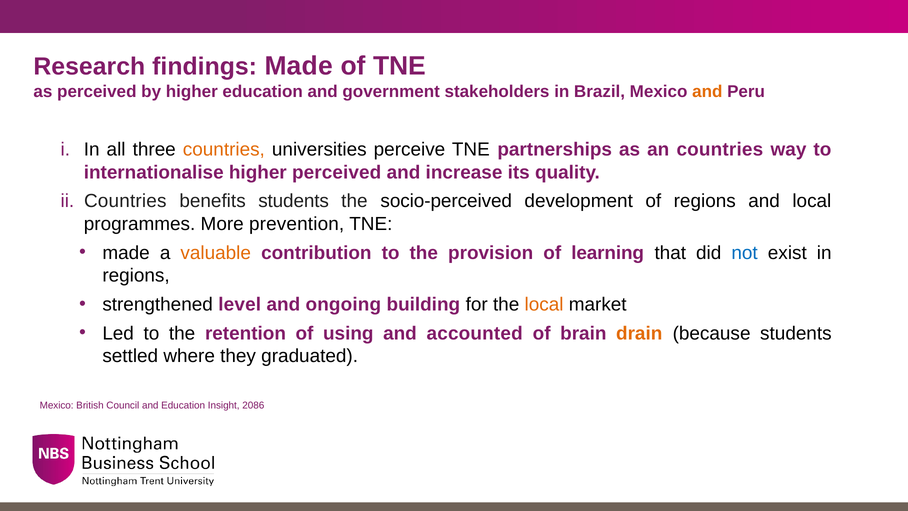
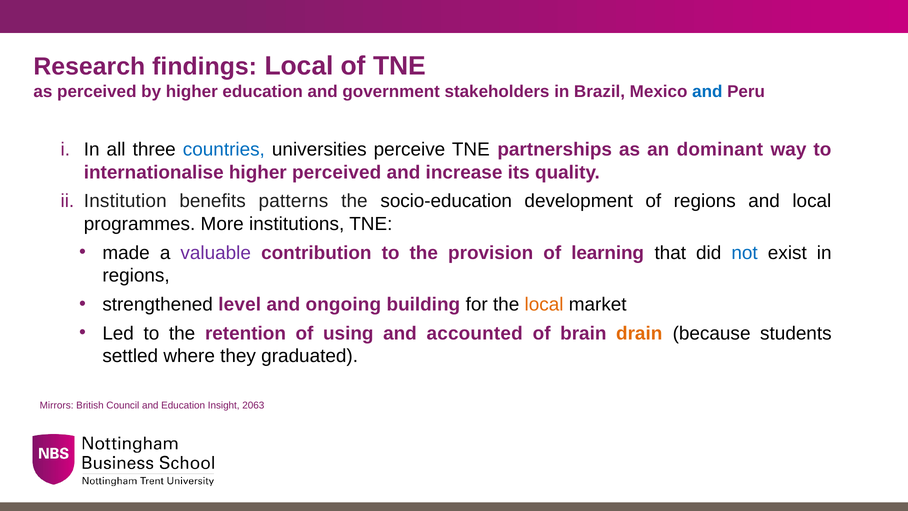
findings Made: Made -> Local (299, 66)
and colour: orange -> blue (707, 91)
countries colour: orange -> blue (224, 150)
an countries: countries -> dominant (720, 150)
Countries: Countries -> Institution (125, 201)
benefits students: students -> patterns (293, 201)
socio-perceived: socio-perceived -> socio-education (446, 201)
prevention: prevention -> institutions (297, 224)
valuable colour: orange -> purple (216, 253)
Mexico: Mexico -> Mirrors (57, 405)
2086: 2086 -> 2063 (253, 405)
